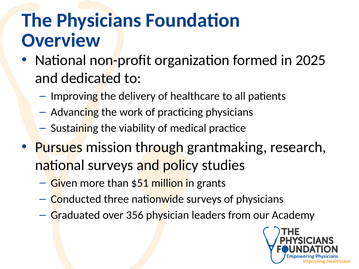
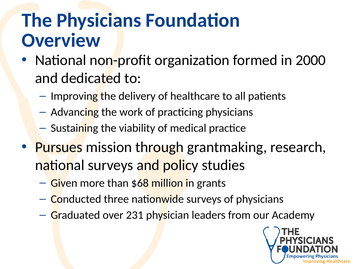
2025: 2025 -> 2000 (311, 60)
$51: $51 -> $68 (140, 183)
356: 356 -> 231 (135, 215)
